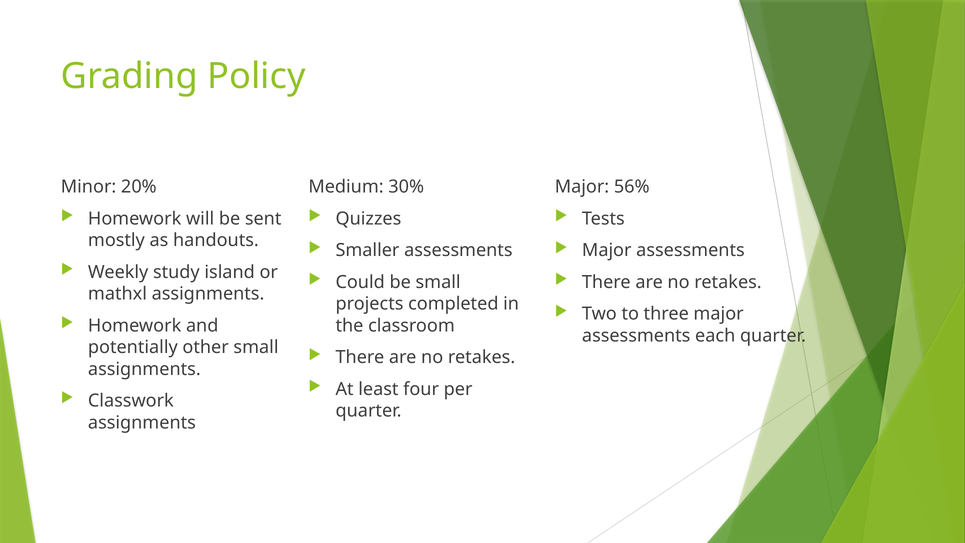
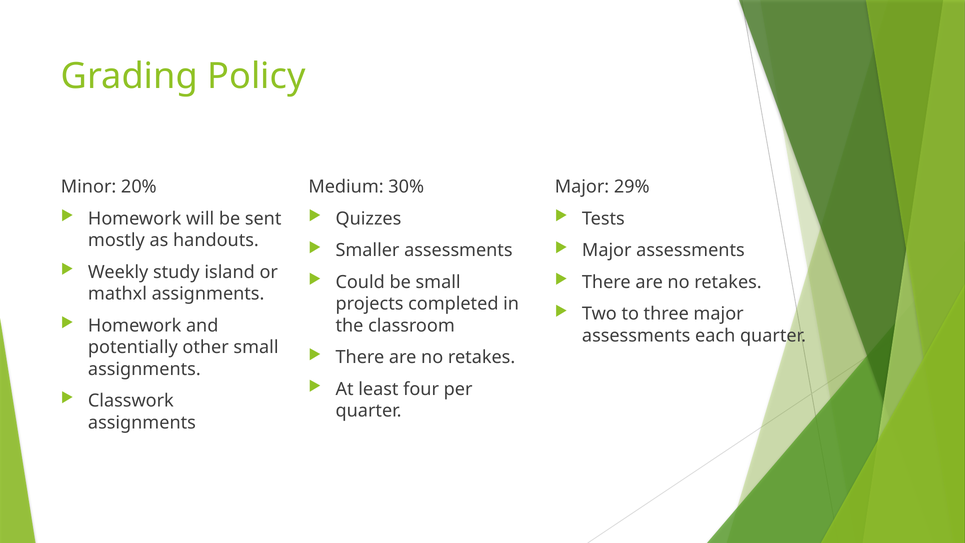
56%: 56% -> 29% (632, 187)
